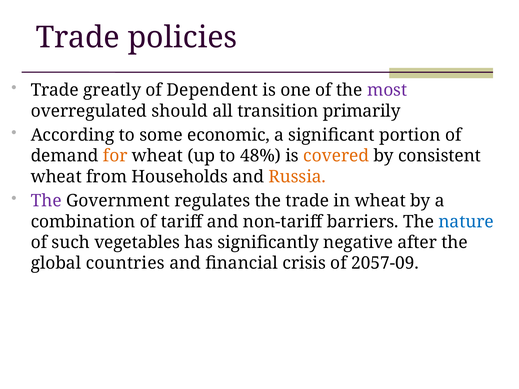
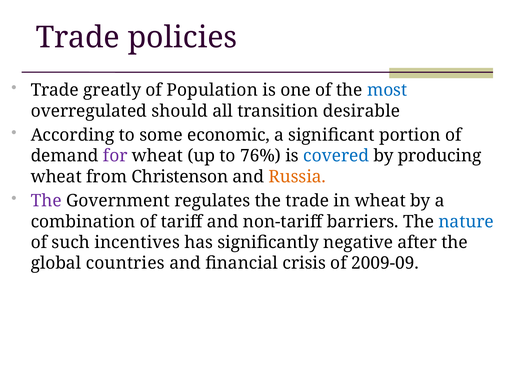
Dependent: Dependent -> Population (212, 90)
most colour: purple -> blue (387, 90)
primarily: primarily -> desirable (361, 111)
for colour: orange -> purple (115, 156)
48%: 48% -> 76% (261, 156)
covered colour: orange -> blue (336, 156)
consistent: consistent -> producing (440, 156)
Households: Households -> Christenson (180, 177)
vegetables: vegetables -> incentives (137, 243)
2057-09: 2057-09 -> 2009-09 (385, 263)
